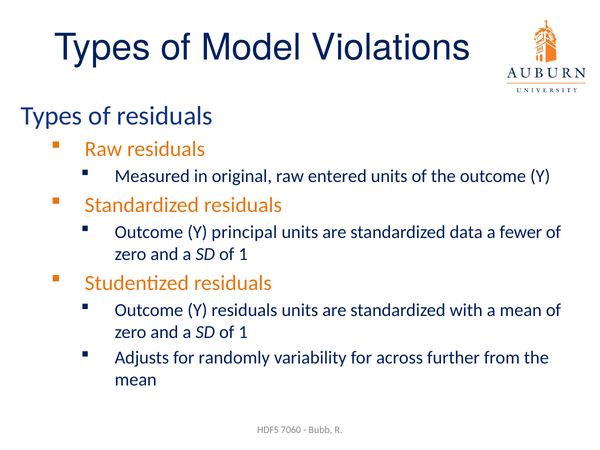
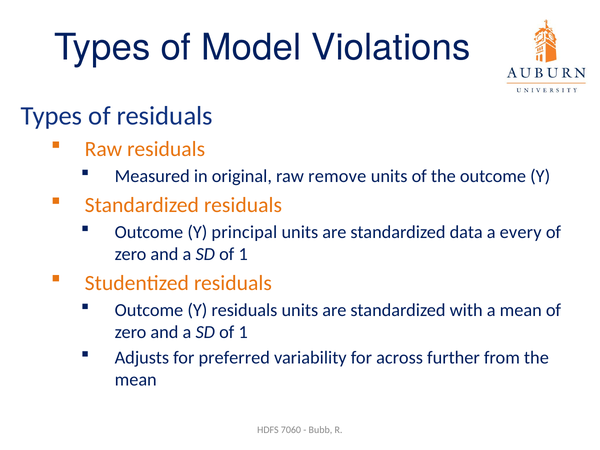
entered: entered -> remove (337, 176)
fewer: fewer -> every (521, 232)
randomly: randomly -> preferred (234, 358)
